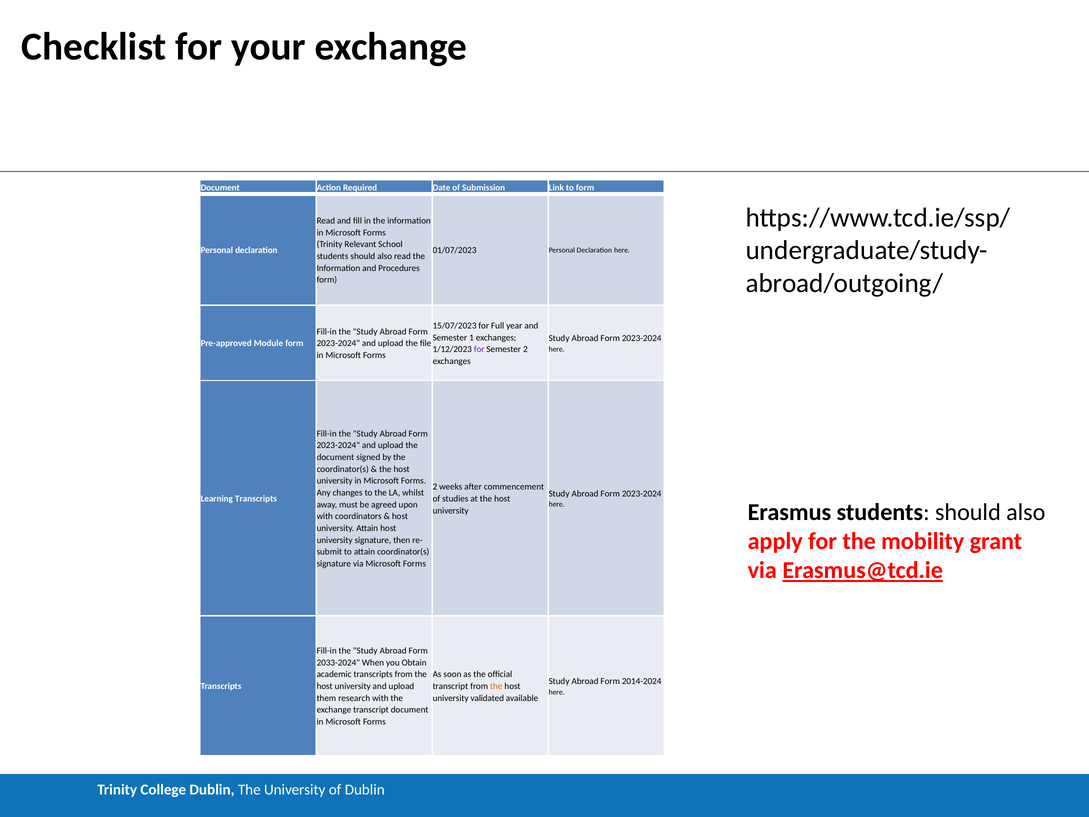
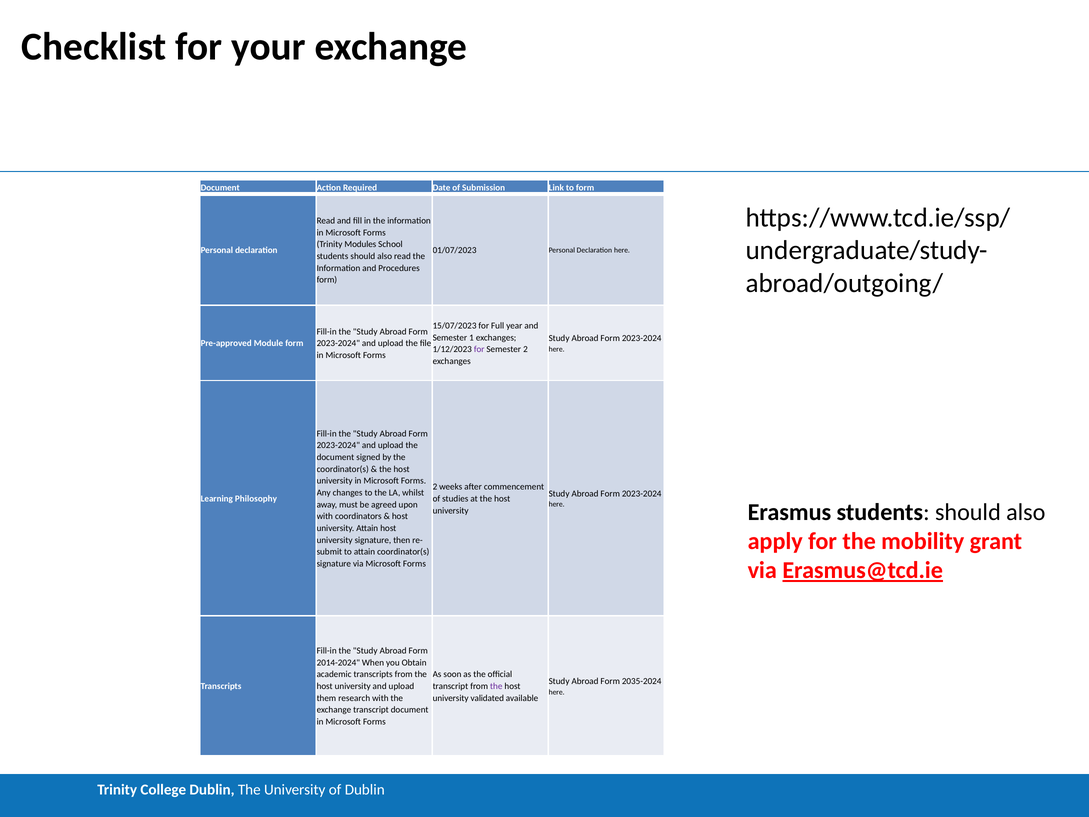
Relevant: Relevant -> Modules (360, 244)
Learning Transcripts: Transcripts -> Philosophy (256, 499)
2033-2024: 2033-2024 -> 2014-2024 (338, 662)
2014-2024: 2014-2024 -> 2035-2024 (642, 681)
the colour: orange -> purple (496, 686)
